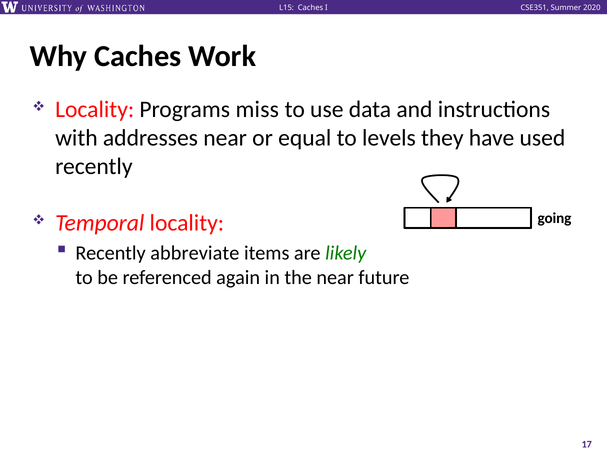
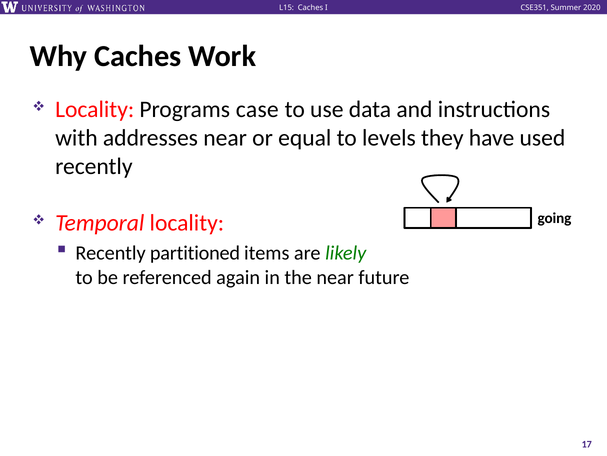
miss: miss -> case (257, 109)
abbreviate: abbreviate -> partitioned (195, 253)
